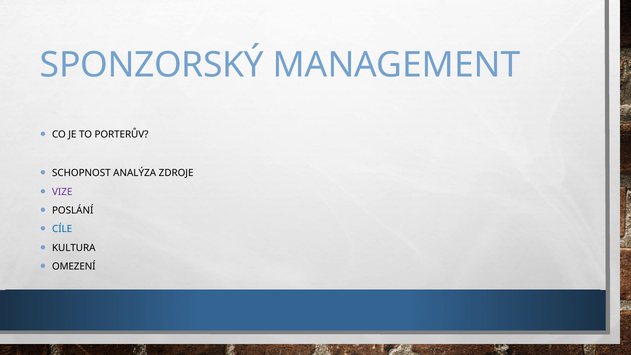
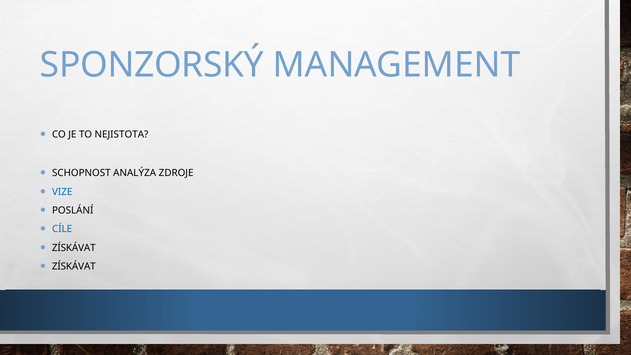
PORTERŮV: PORTERŮV -> NEJISTOTA (121, 134)
VIZE colour: purple -> blue (62, 192)
KULTURA: KULTURA -> ZÍSKÁVAT (74, 248)
OMEZENÍ: OMEZENÍ -> ZÍSKÁVAT (74, 267)
